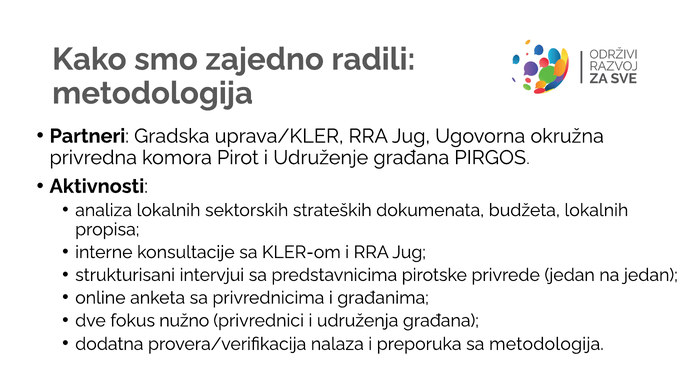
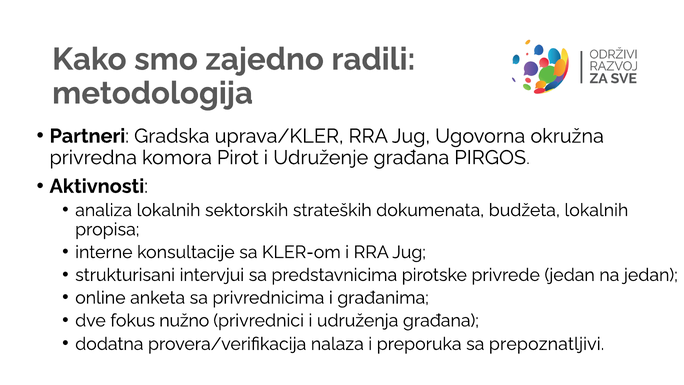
sa metodologija: metodologija -> prepoznatljivi (546, 344)
